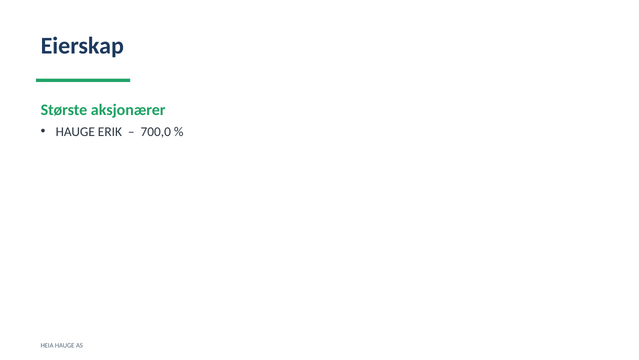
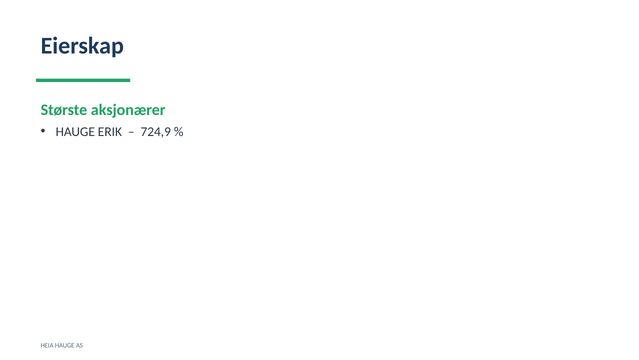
700,0: 700,0 -> 724,9 (156, 131)
